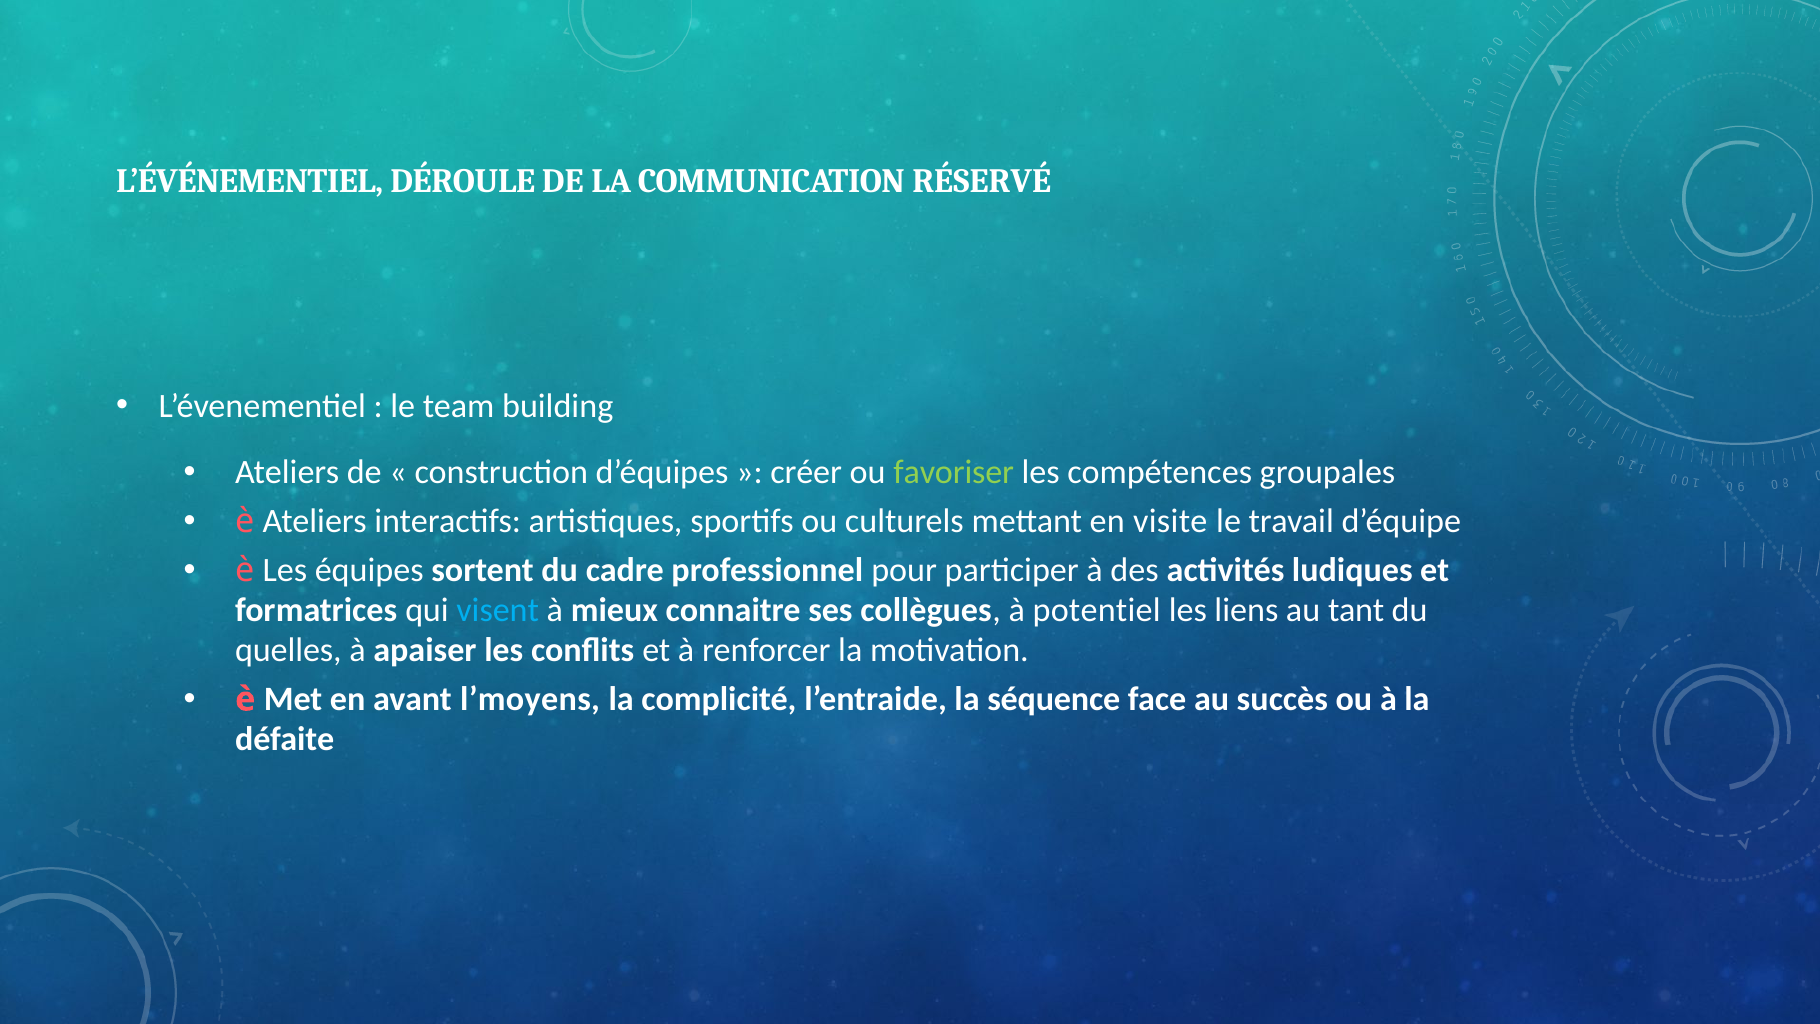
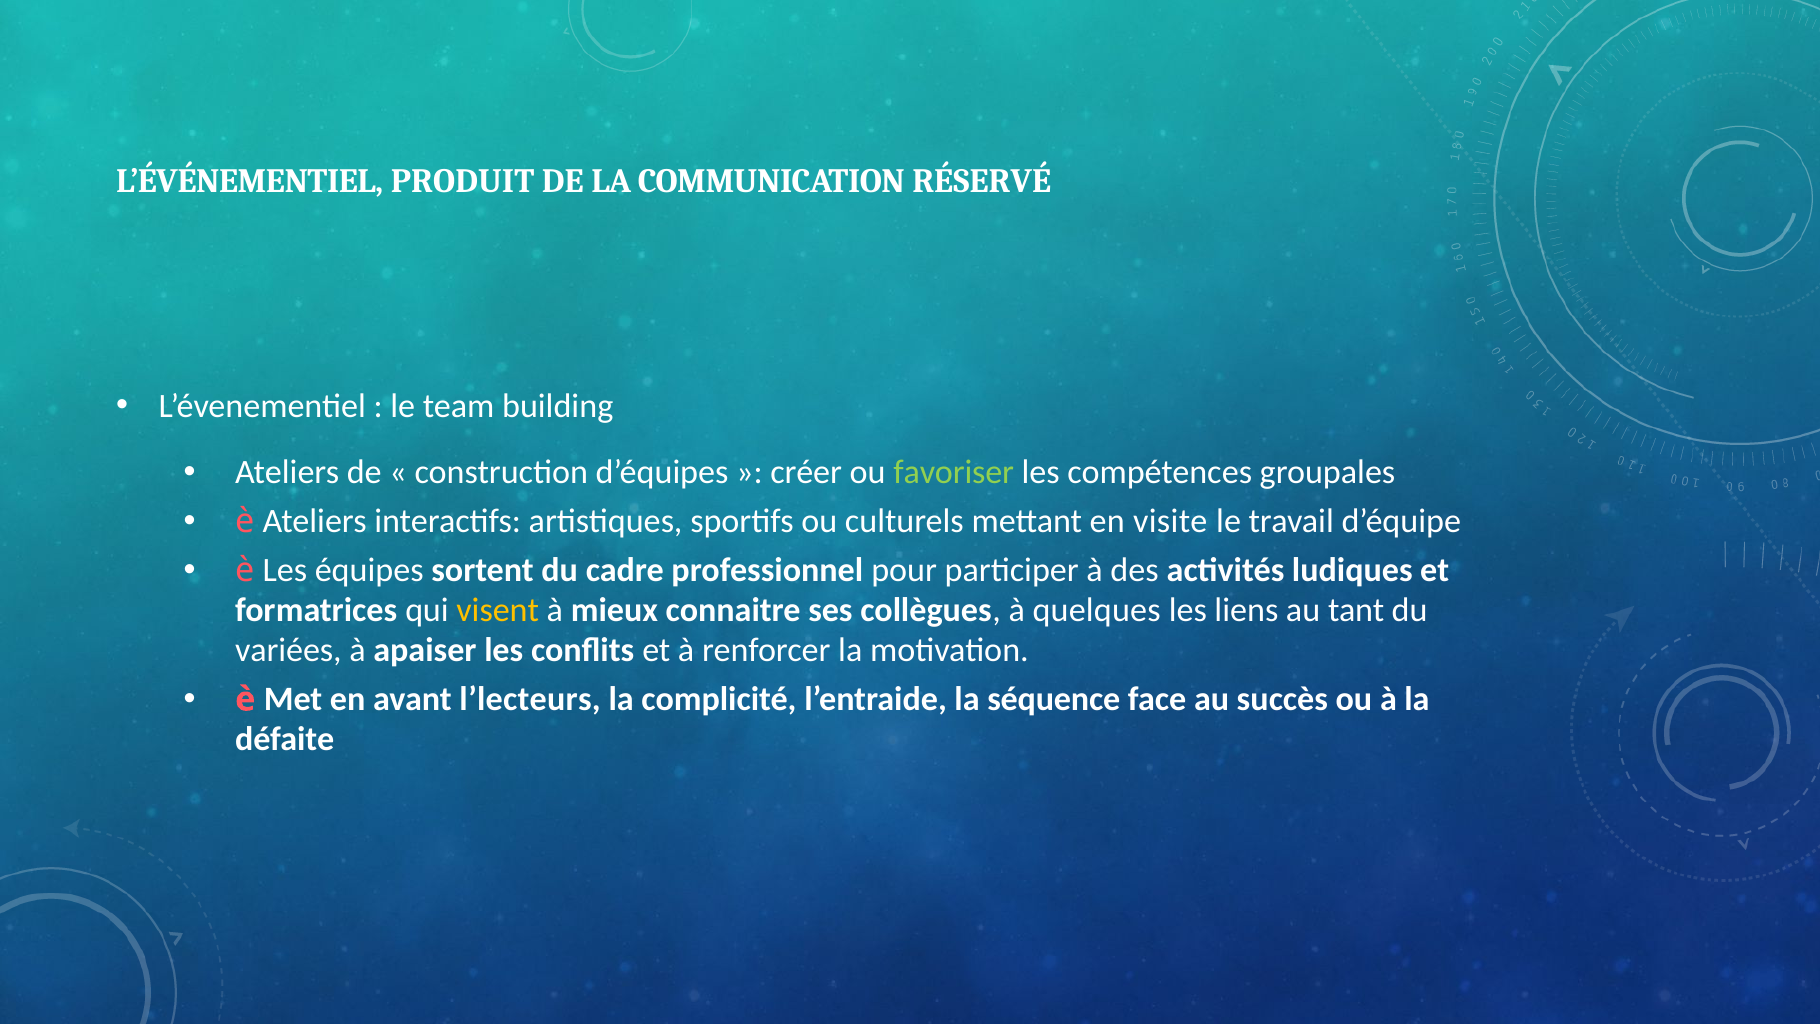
DÉROULE: DÉROULE -> PRODUIT (463, 182)
visent colour: light blue -> yellow (498, 610)
potentiel: potentiel -> quelques (1097, 610)
quelles: quelles -> variées (288, 650)
l’moyens: l’moyens -> l’lecteurs (530, 699)
